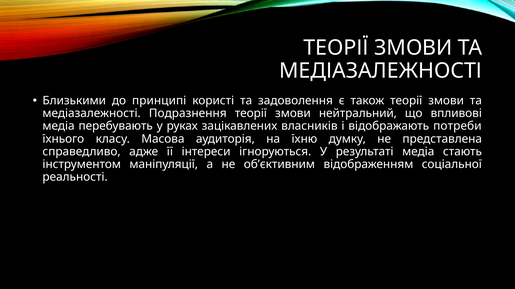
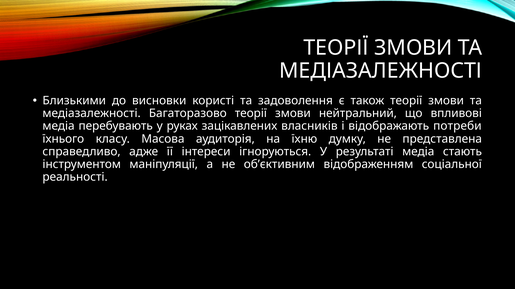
принципі: принципі -> висновки (159, 101)
Подразнення: Подразнення -> Багаторазово (188, 114)
